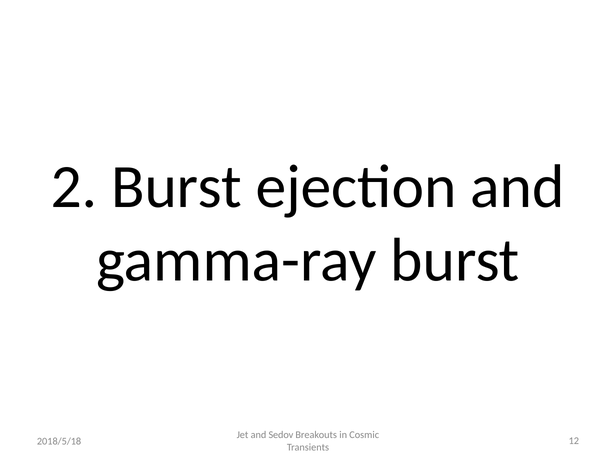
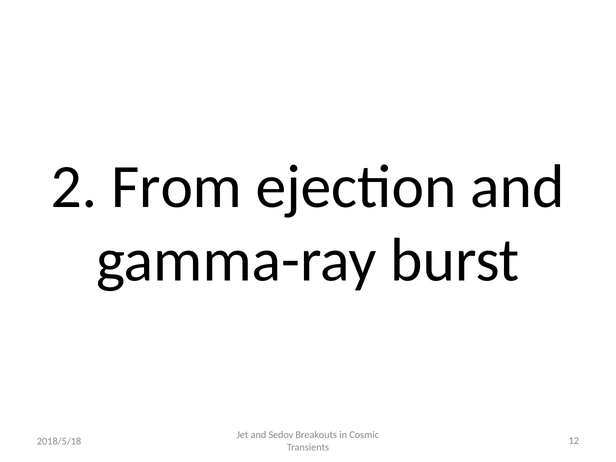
2 Burst: Burst -> From (177, 187)
